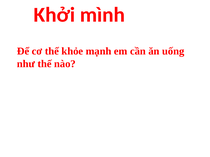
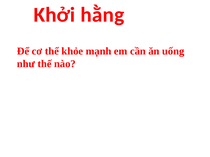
mình: mình -> hằng (102, 15)
